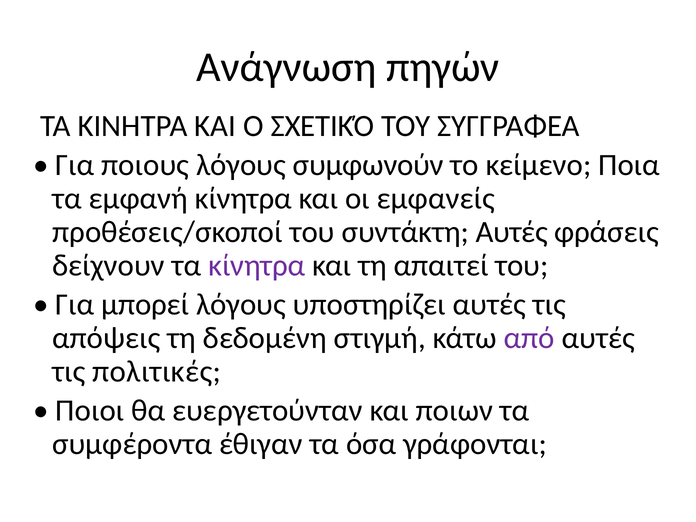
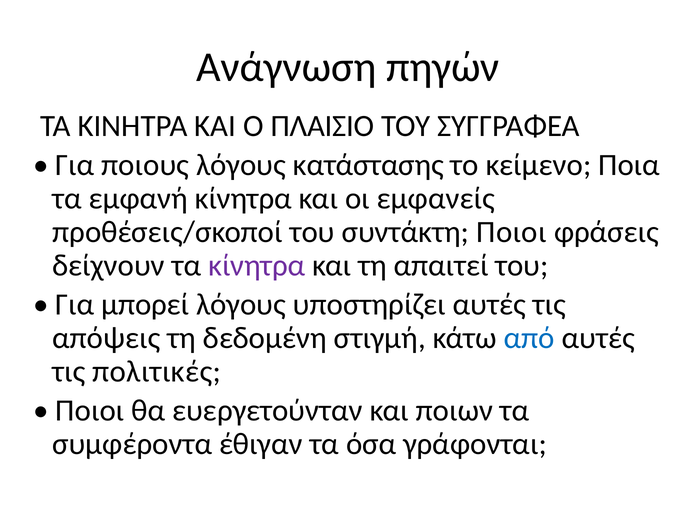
ΣΧΕΤΙΚΌ: ΣΧΕΤΙΚΌ -> ΠΛΑΙΣΙΟ (322, 126)
συμφωνούν: συμφωνούν -> κατάστασης (368, 165)
συντάκτη Αυτές: Αυτές -> Ποιοι (511, 232)
από colour: purple -> blue (529, 338)
